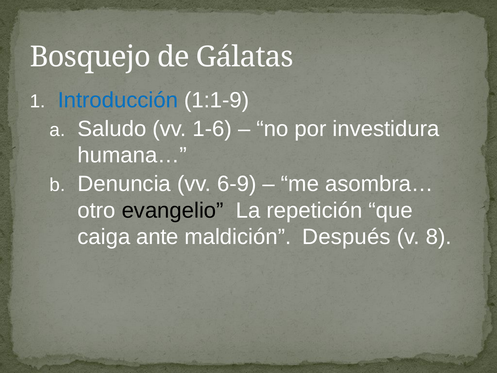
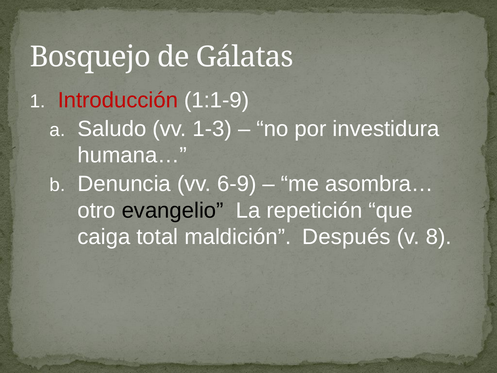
Introducción colour: blue -> red (118, 100)
1-6: 1-6 -> 1-3 (212, 129)
ante: ante -> total (157, 237)
